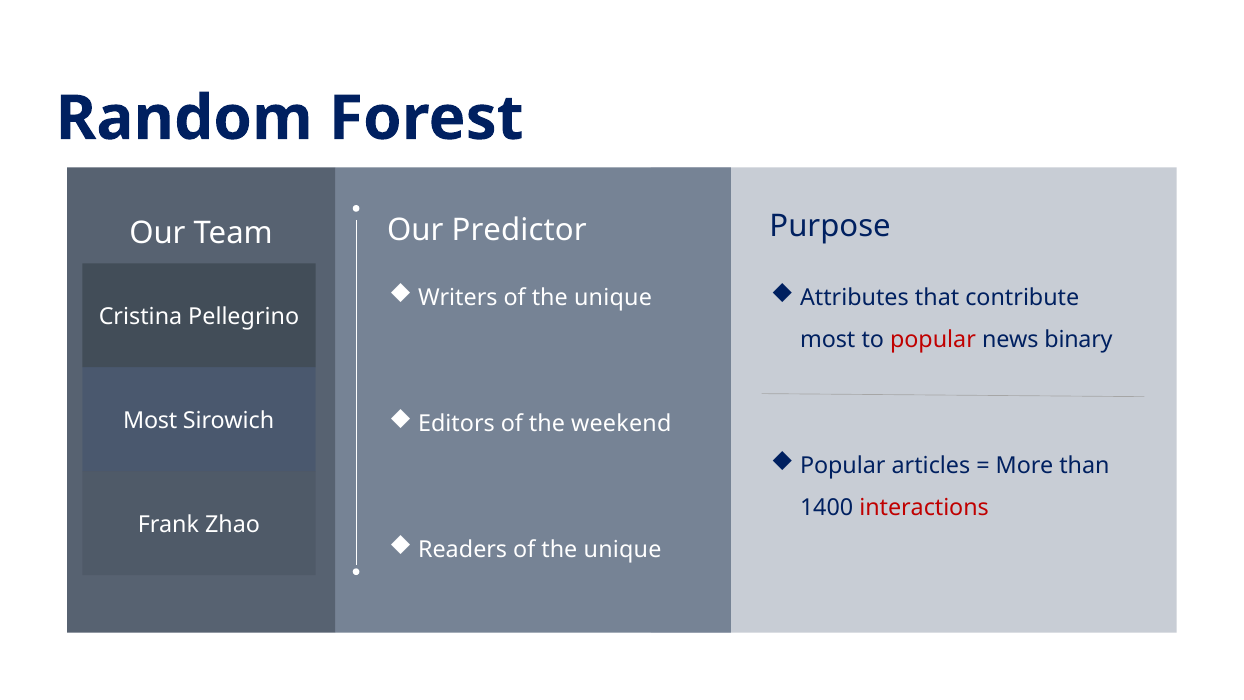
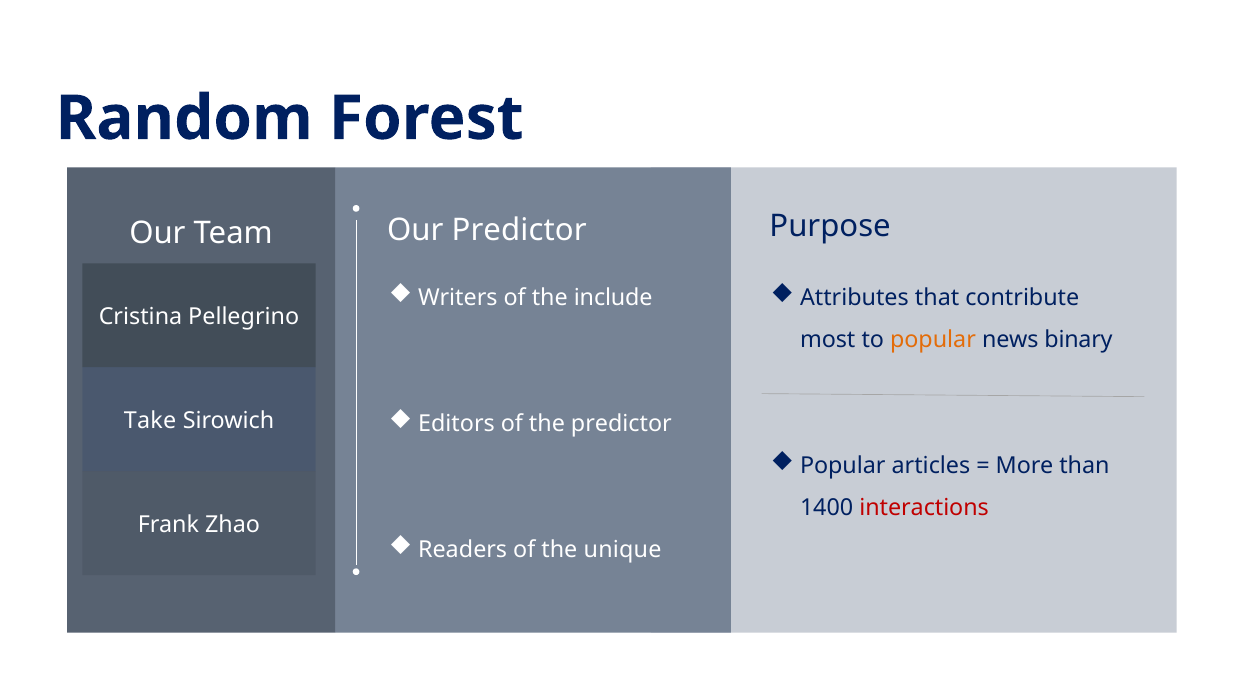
Writers of the unique: unique -> include (613, 297)
popular colour: red -> orange (933, 339)
the weekend: weekend -> predictor (621, 423)
Most: Most -> Take (150, 421)
